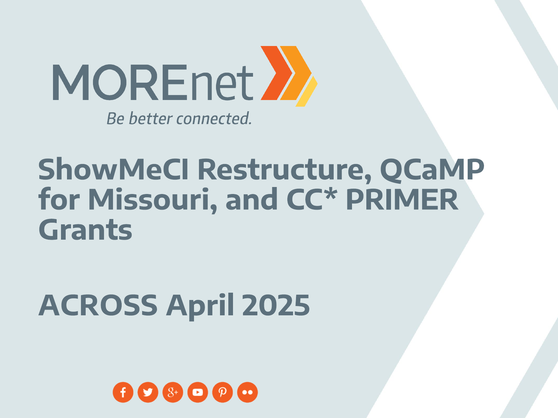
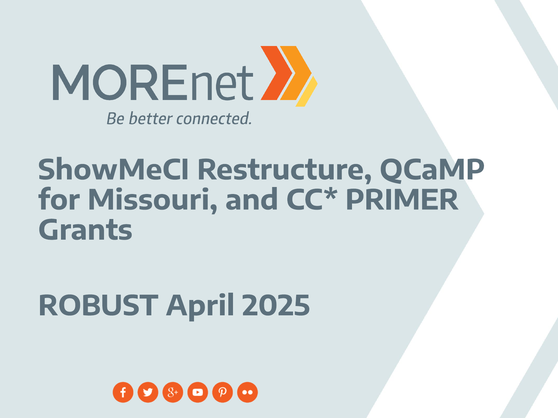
ACROSS: ACROSS -> ROBUST (98, 306)
